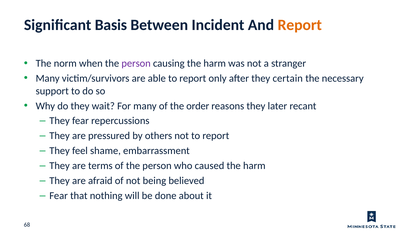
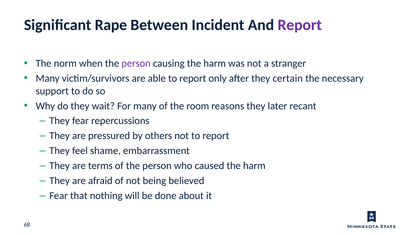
Basis: Basis -> Rape (111, 25)
Report colour: orange -> purple (300, 25)
order: order -> room (198, 106)
